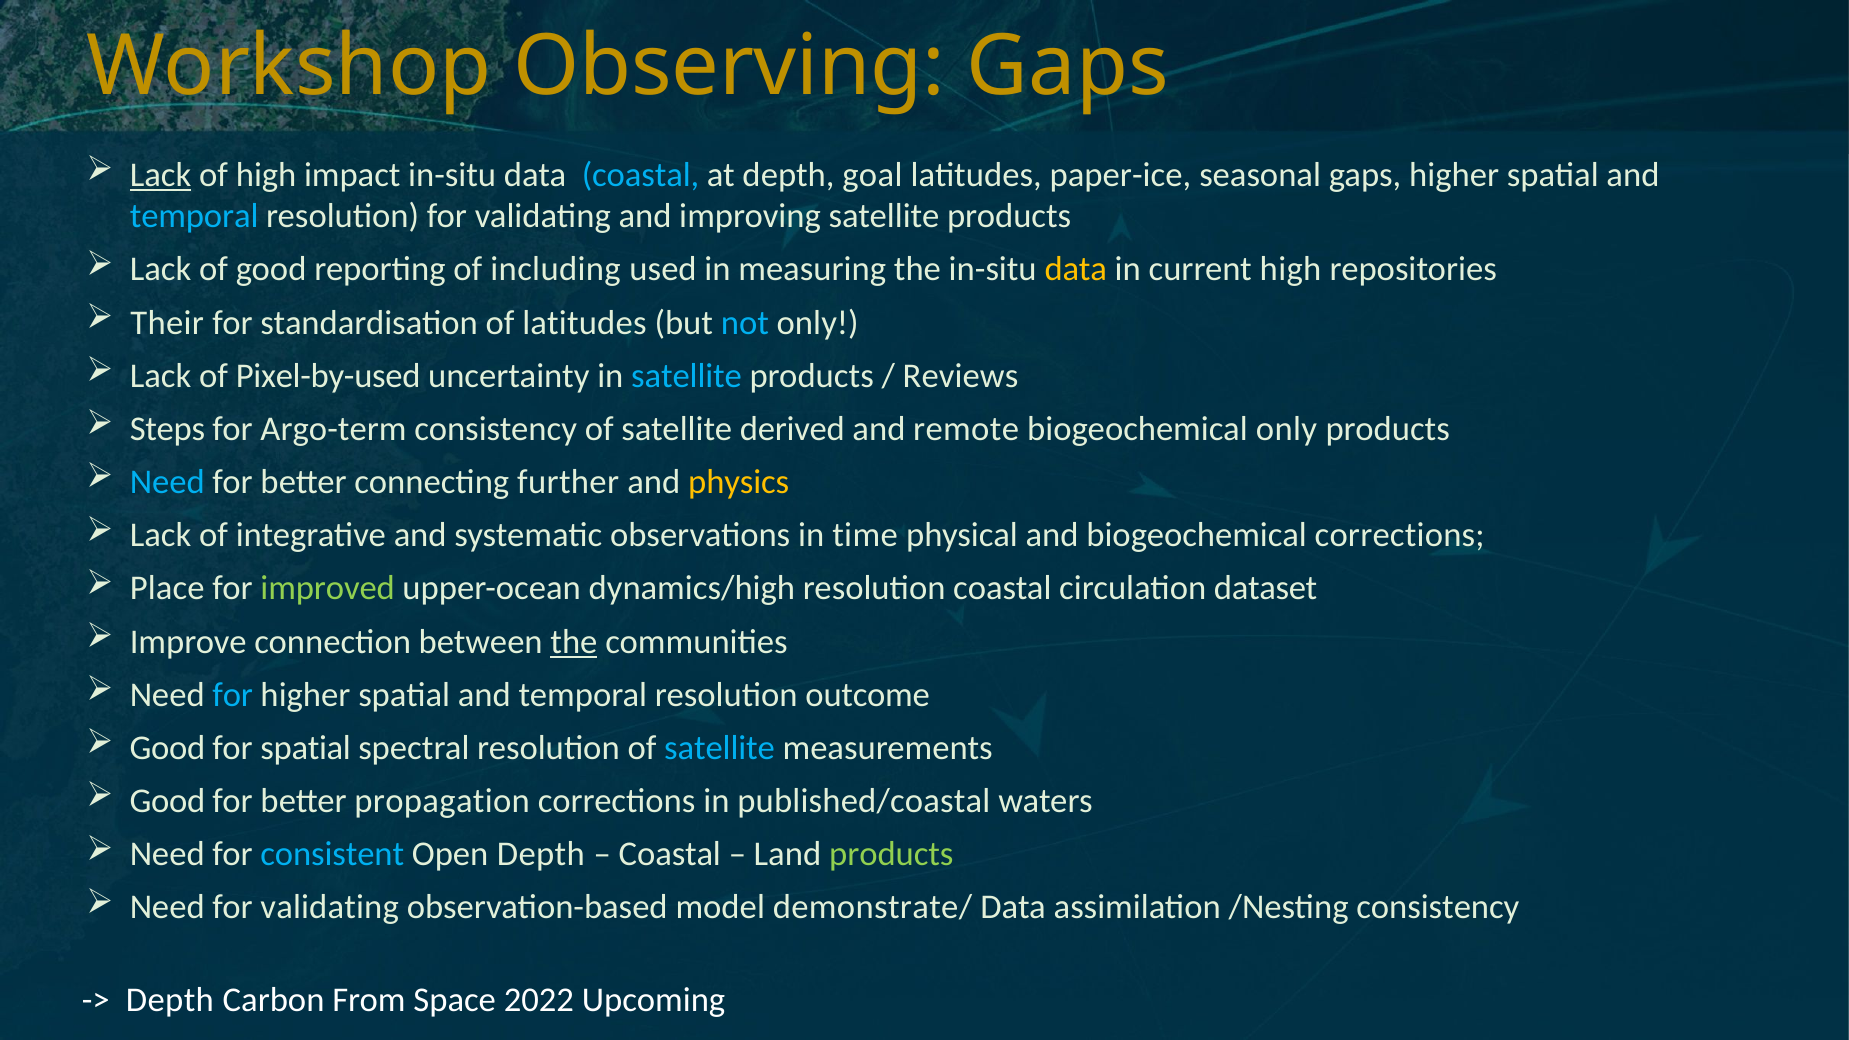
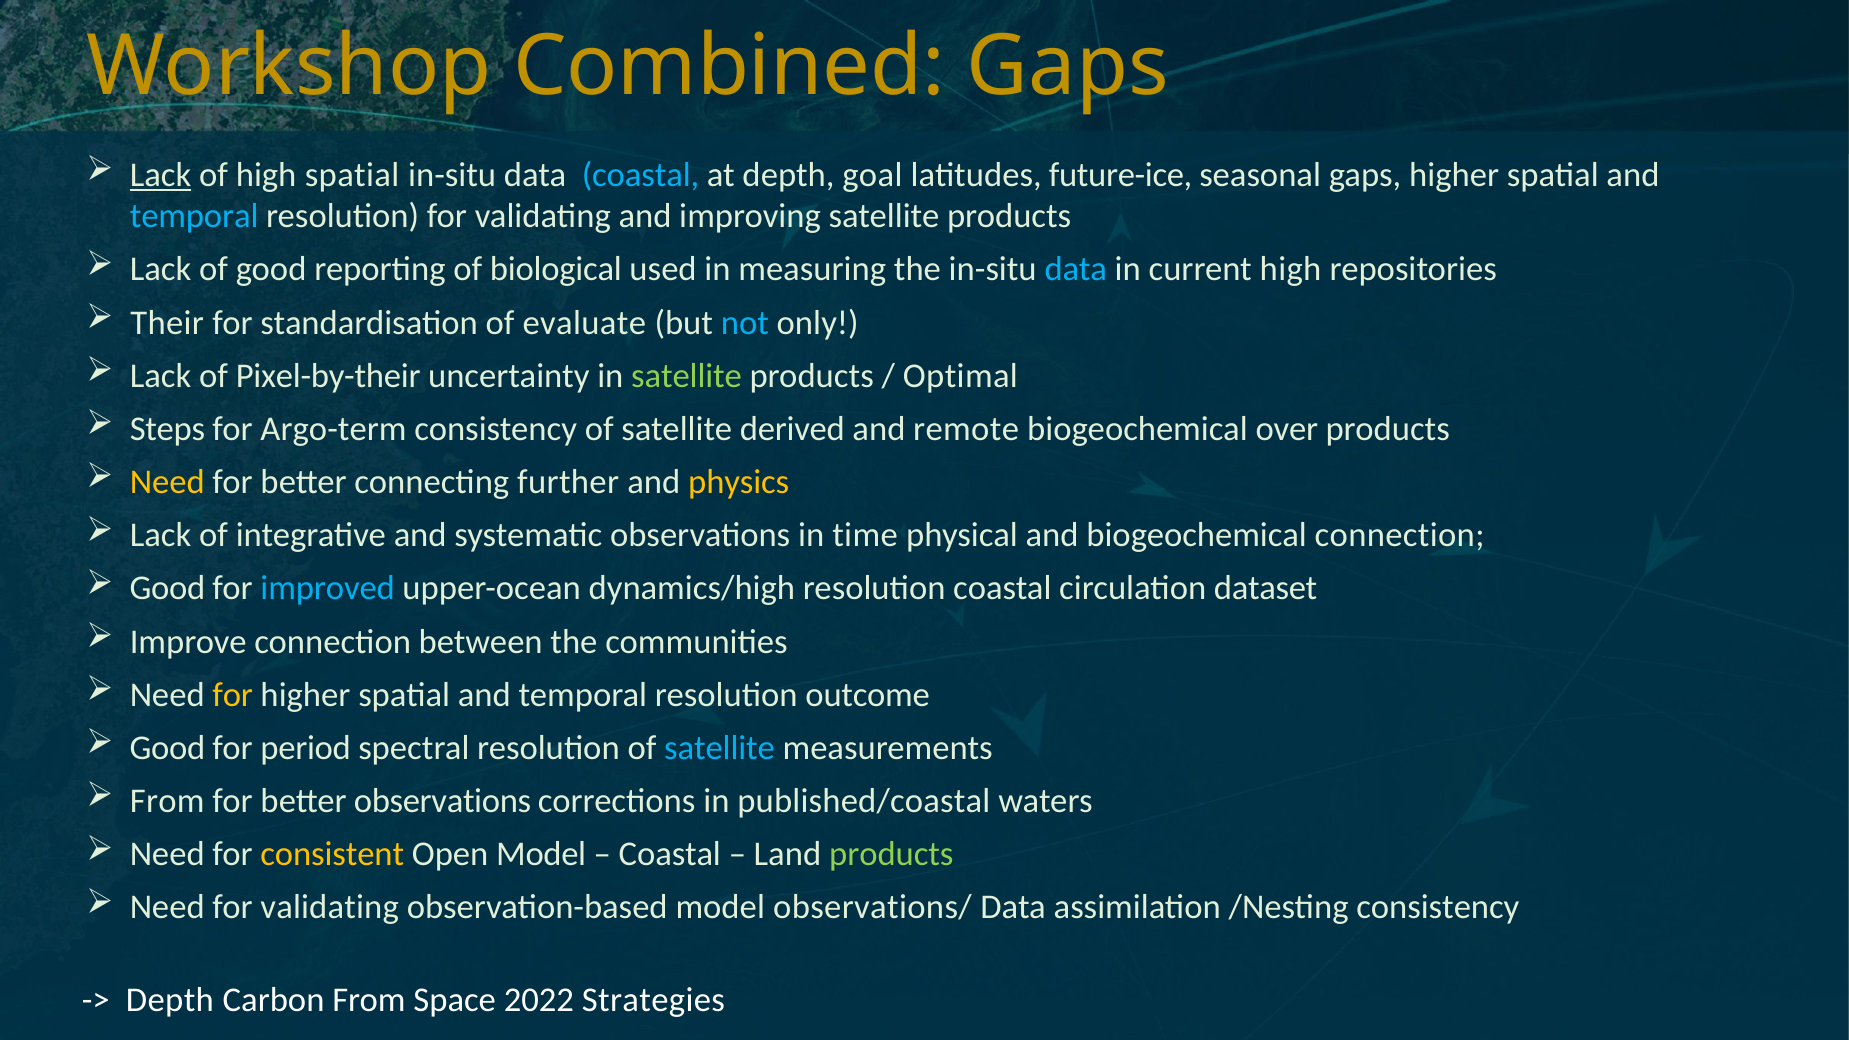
Observing: Observing -> Combined (729, 67)
high impact: impact -> spatial (352, 175)
paper-ice: paper-ice -> future-ice (1121, 175)
including: including -> biological (556, 269)
data colour: yellow -> light blue (1076, 269)
of latitudes: latitudes -> evaluate (584, 323)
Pixel-by-used: Pixel-by-used -> Pixel-by-their (328, 376)
satellite colour: light blue -> light green (687, 376)
Reviews: Reviews -> Optimal (960, 376)
biogeochemical only: only -> over (1287, 429)
Need colour: light blue -> yellow (167, 482)
biogeochemical corrections: corrections -> connection (1400, 535)
Place: Place -> Good (167, 589)
improved colour: light green -> light blue (328, 589)
the underline: present -> none (574, 642)
for colour: light blue -> yellow (233, 695)
for spatial: spatial -> period (306, 748)
Good: Good -> From (167, 801)
better propagation: propagation -> observations (443, 801)
consistent colour: light blue -> yellow (332, 854)
Open Depth: Depth -> Model (541, 854)
demonstrate/: demonstrate/ -> observations/ (872, 908)
Upcoming: Upcoming -> Strategies (653, 1000)
